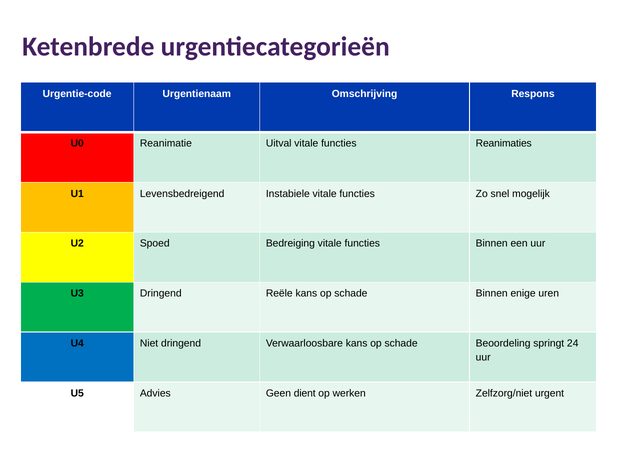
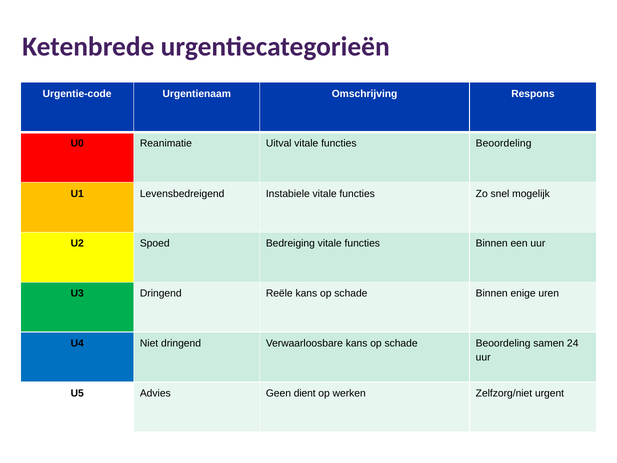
functies Reanimaties: Reanimaties -> Beoordeling (504, 143)
springt: springt -> samen (549, 343)
